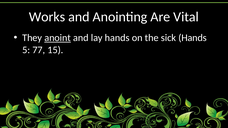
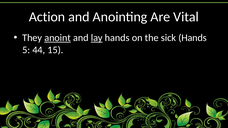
Works: Works -> Action (47, 17)
lay underline: none -> present (97, 38)
77: 77 -> 44 (39, 50)
